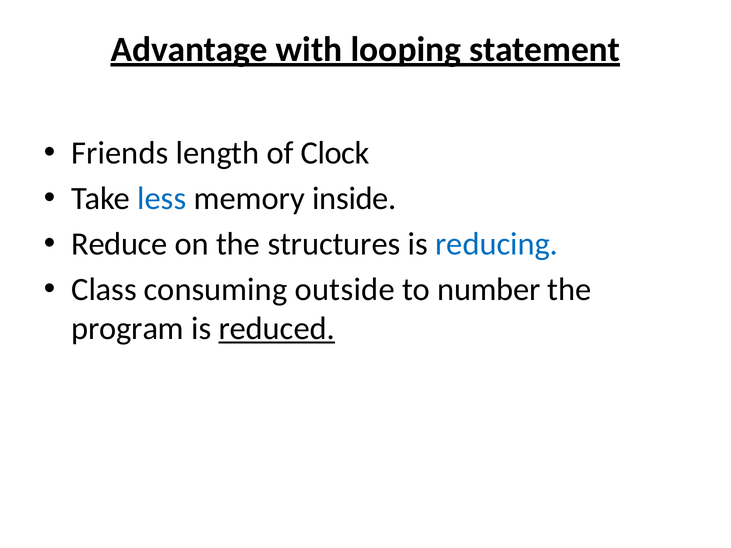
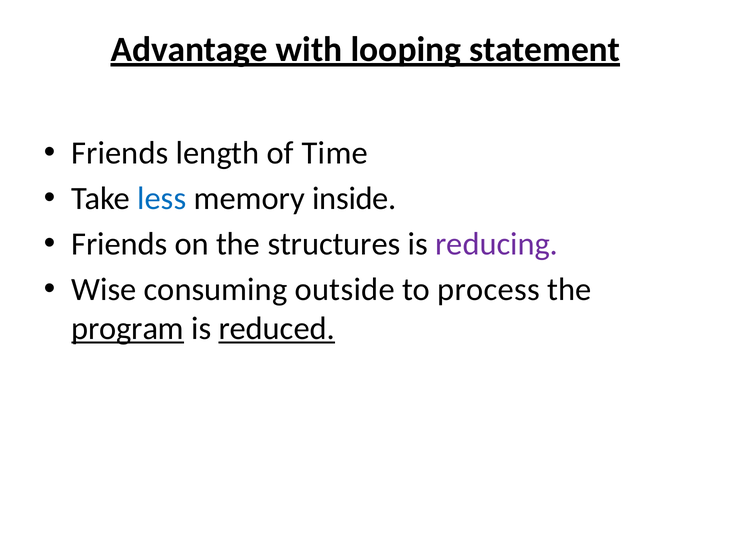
Clock: Clock -> Time (335, 153)
Reduce: Reduce -> Friends (119, 244)
reducing colour: blue -> purple (497, 244)
Class: Class -> Wise (104, 290)
number: number -> process (489, 290)
program underline: none -> present (128, 329)
